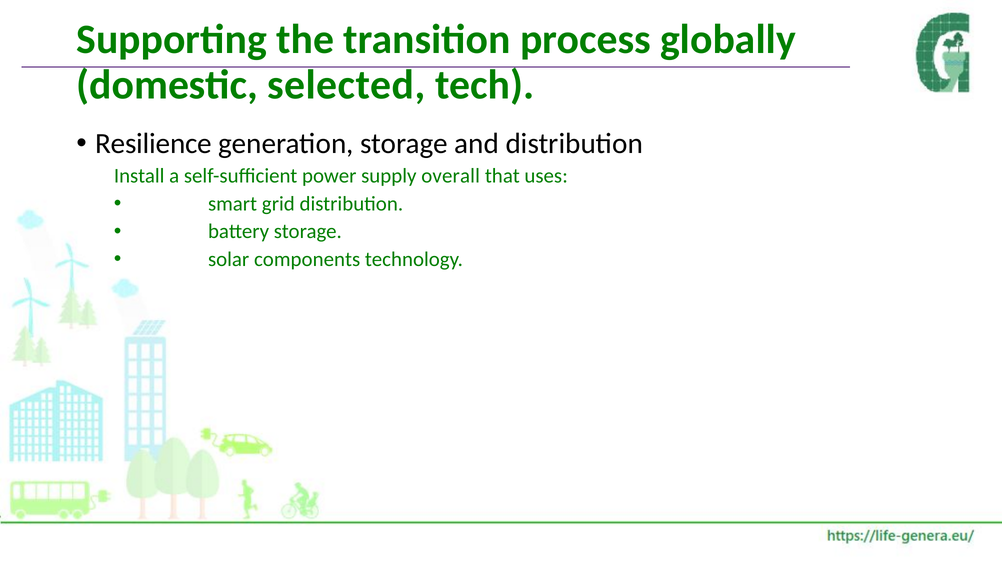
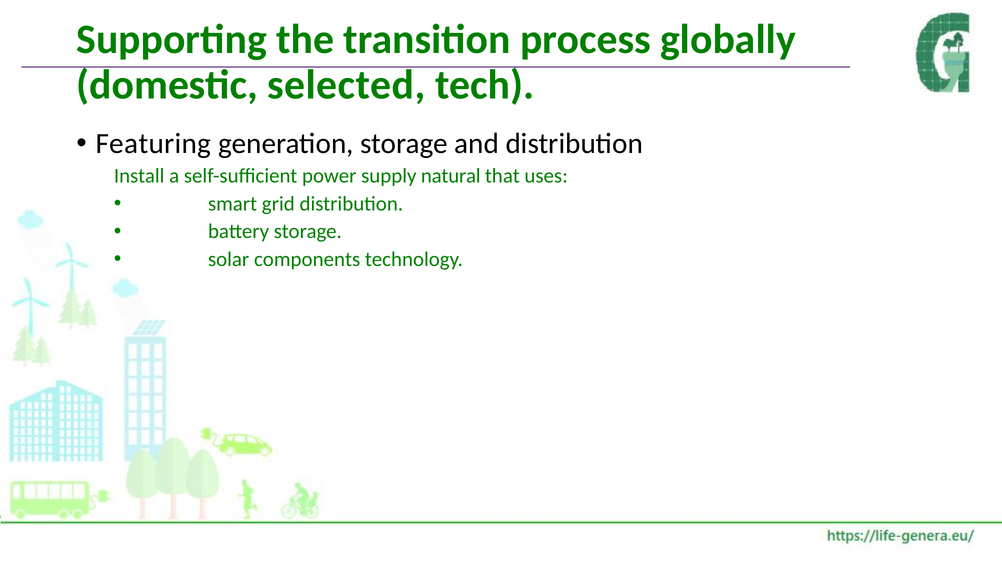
Resilience: Resilience -> Featuring (153, 144)
overall: overall -> natural (451, 176)
